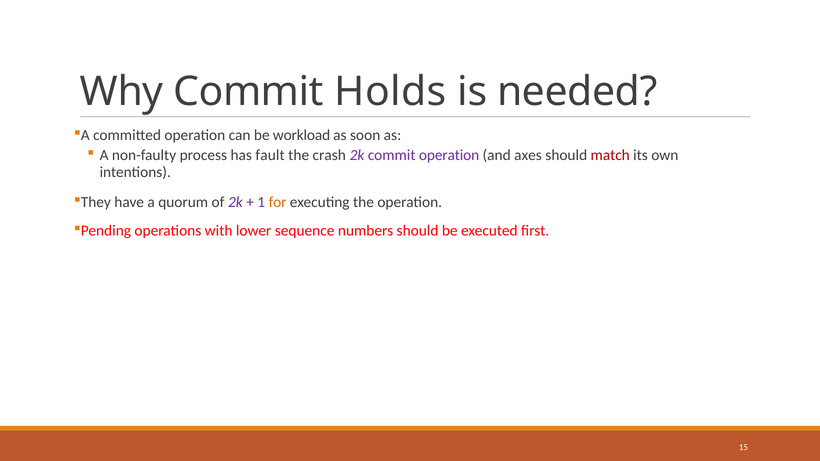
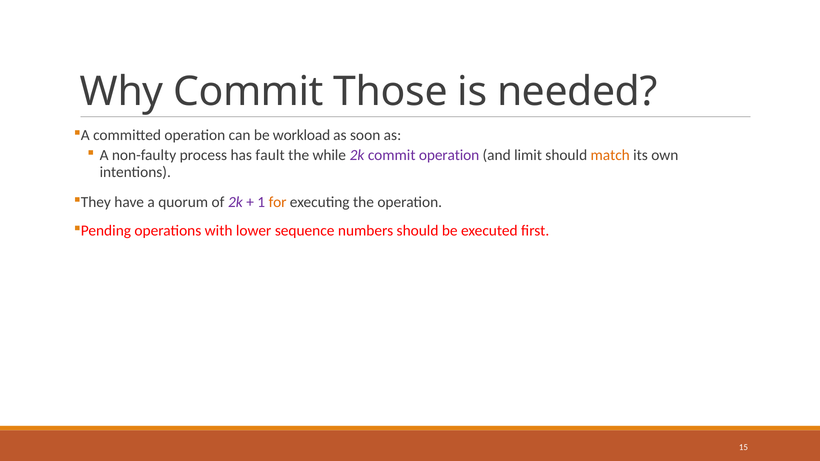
Holds: Holds -> Those (391, 92)
crash: crash -> while (329, 155)
axes: axes -> limit (528, 155)
match colour: red -> orange (610, 155)
